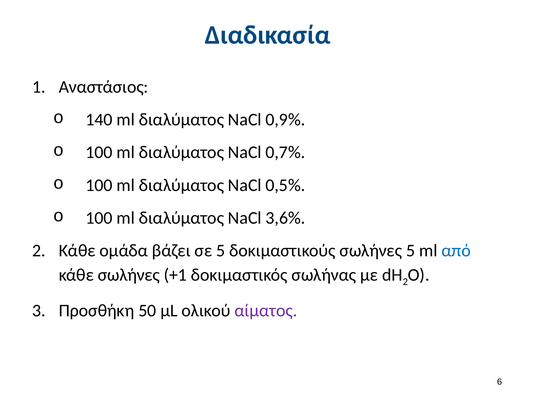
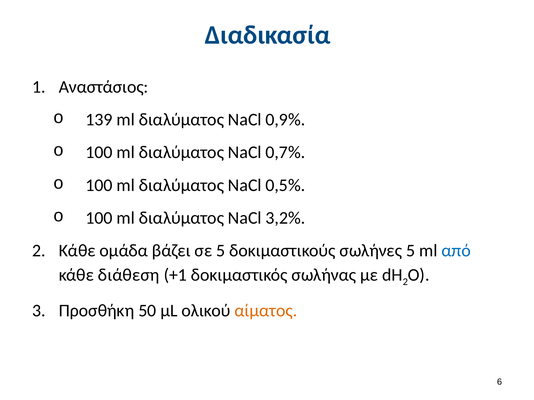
140: 140 -> 139 (99, 120)
3,6%: 3,6% -> 3,2% (285, 218)
κάθε σωλήνες: σωλήνες -> διάθεση (129, 275)
αίματος colour: purple -> orange (266, 311)
